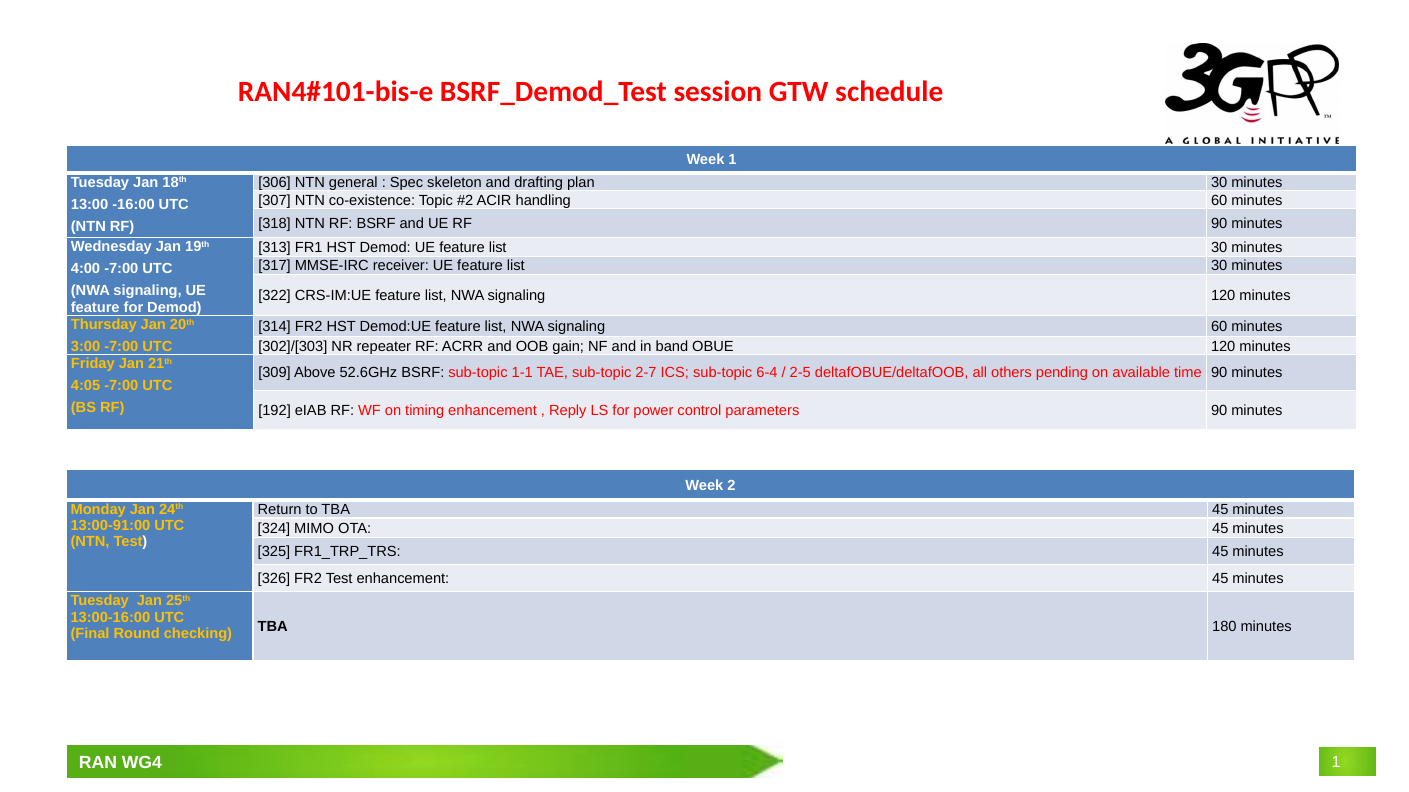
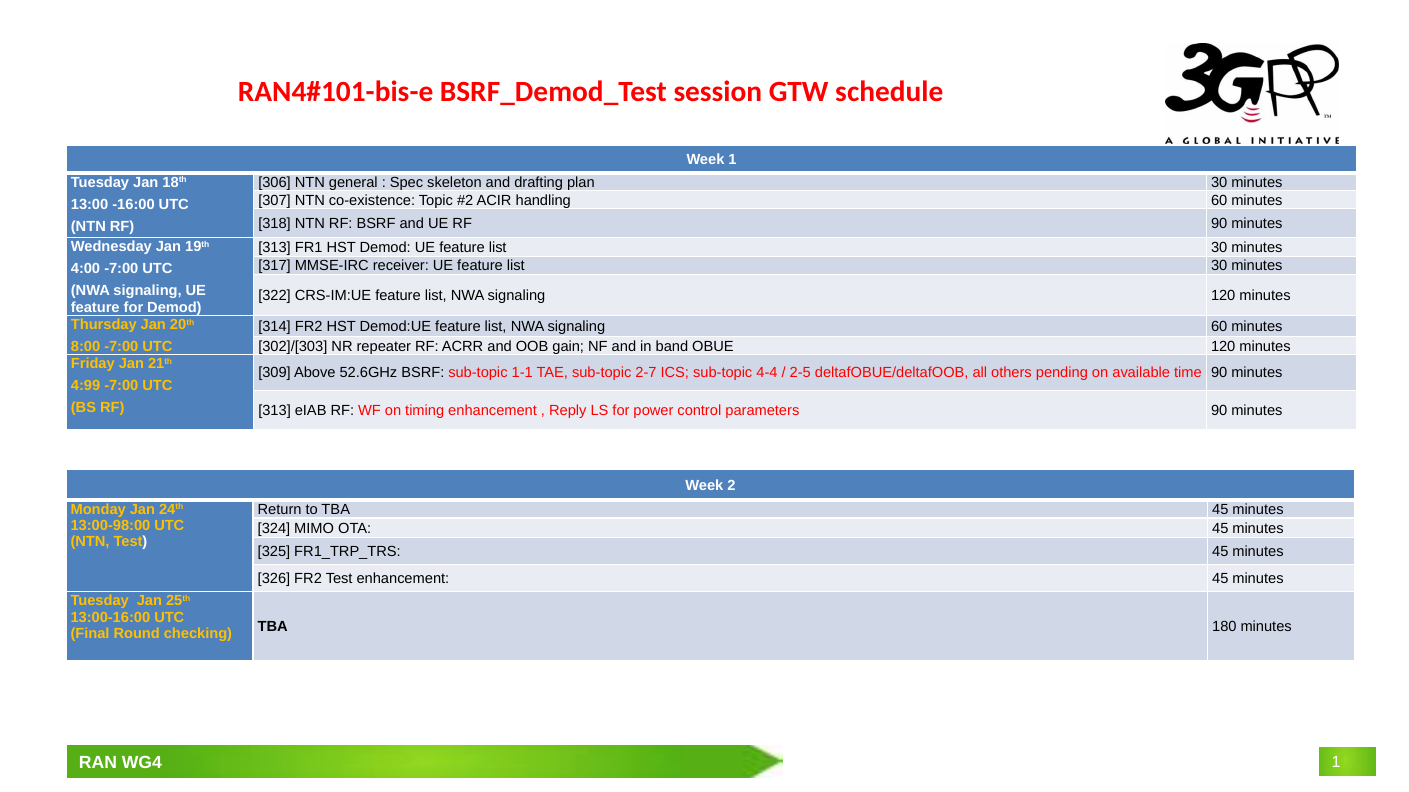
3:00: 3:00 -> 8:00 (86, 347)
6-4: 6-4 -> 4-4 (767, 373)
4:05: 4:05 -> 4:99 (86, 386)
192: 192 -> 313 (275, 411)
13:00-91:00: 13:00-91:00 -> 13:00-98:00 (110, 526)
